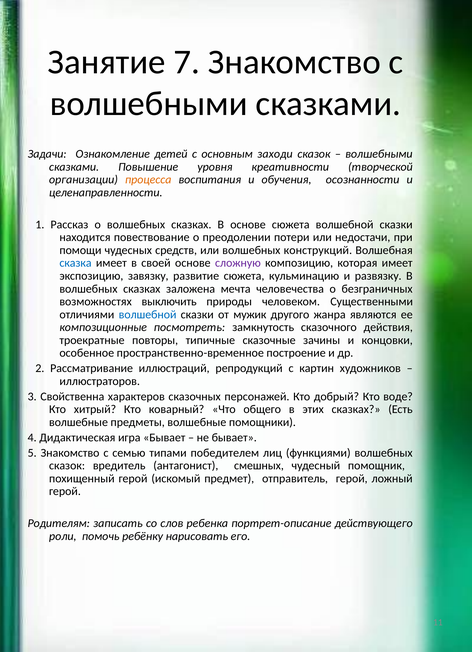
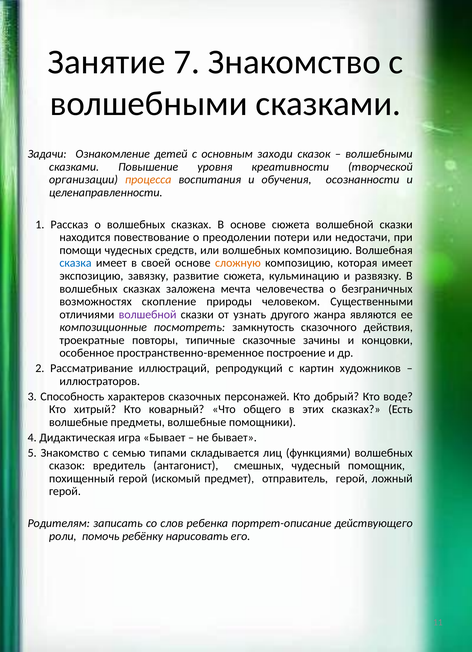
волшебных конструкций: конструкций -> композицию (318, 250)
сложную colour: purple -> orange (238, 263)
выключить: выключить -> скопление (169, 302)
волшебной colour: blue -> purple (148, 314)
мужик: мужик -> узнать (250, 314)
Свойственна: Свойственна -> Способность (72, 396)
победителем: победителем -> складывается (225, 453)
